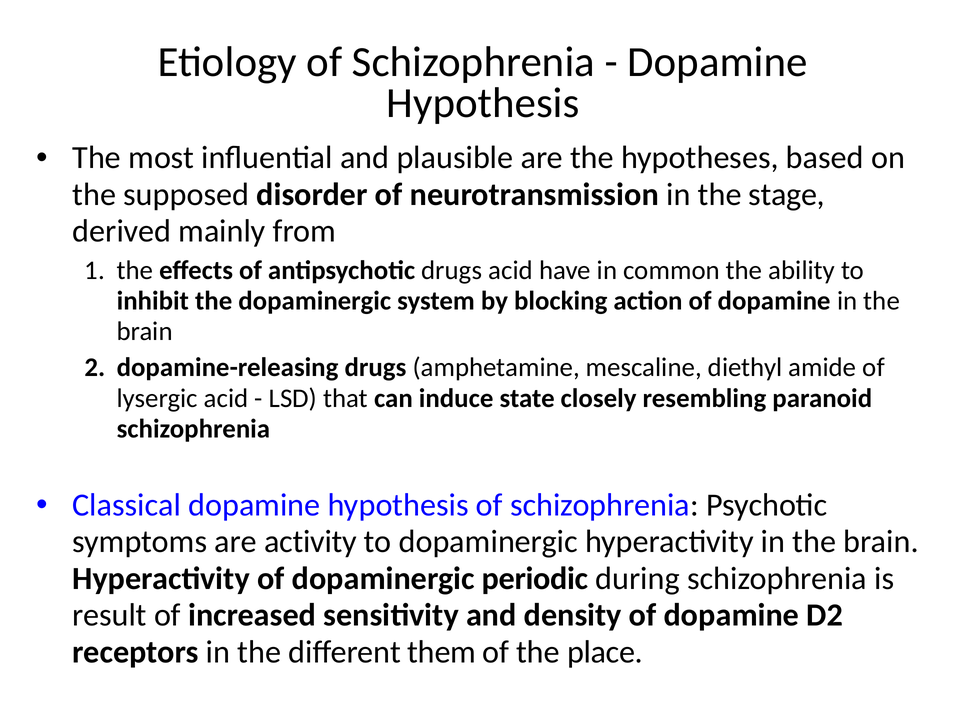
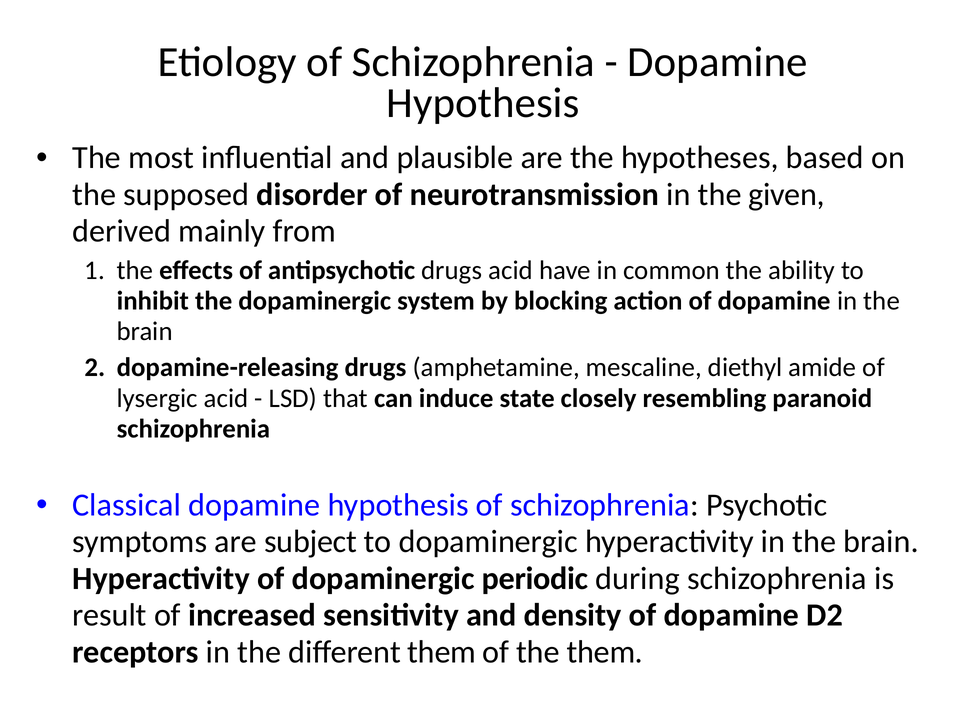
stage: stage -> given (787, 194)
activity: activity -> subject (311, 541)
the place: place -> them (605, 651)
